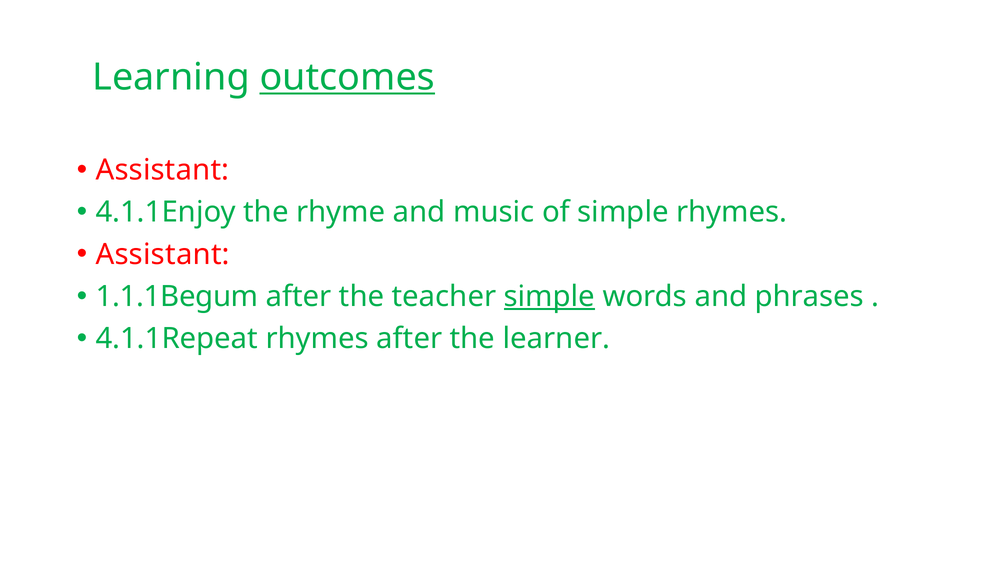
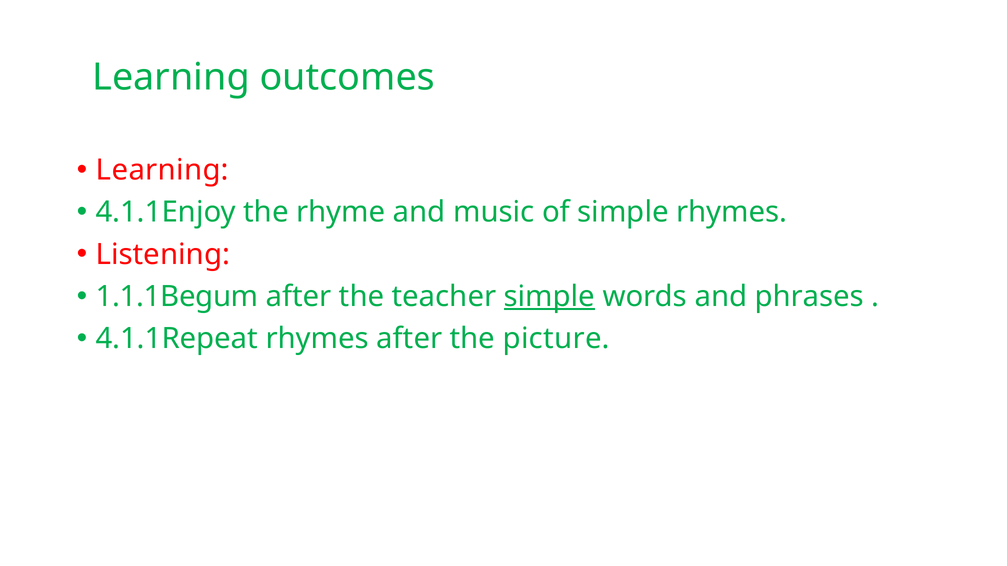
outcomes underline: present -> none (347, 77)
Assistant: Assistant -> Learning (162, 170)
Assistant: Assistant -> Listening (163, 255)
learner: learner -> picture (556, 339)
